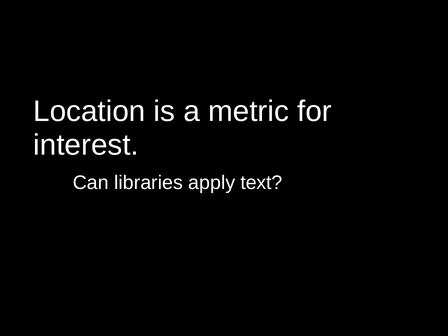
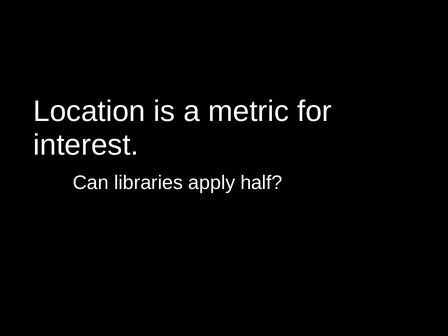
text: text -> half (261, 183)
